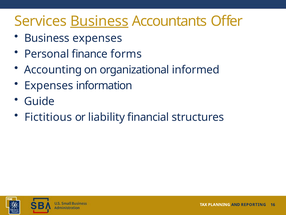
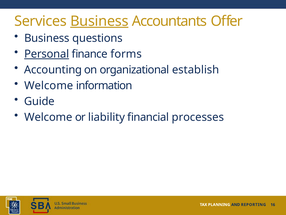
Business expenses: expenses -> questions (97, 38)
Personal underline: none -> present (47, 54)
informed: informed -> establish (196, 70)
Expenses: Expenses -> Welcome (49, 85)
Fictitious: Fictitious -> Welcome (48, 117)
structures: structures -> processes (198, 117)
